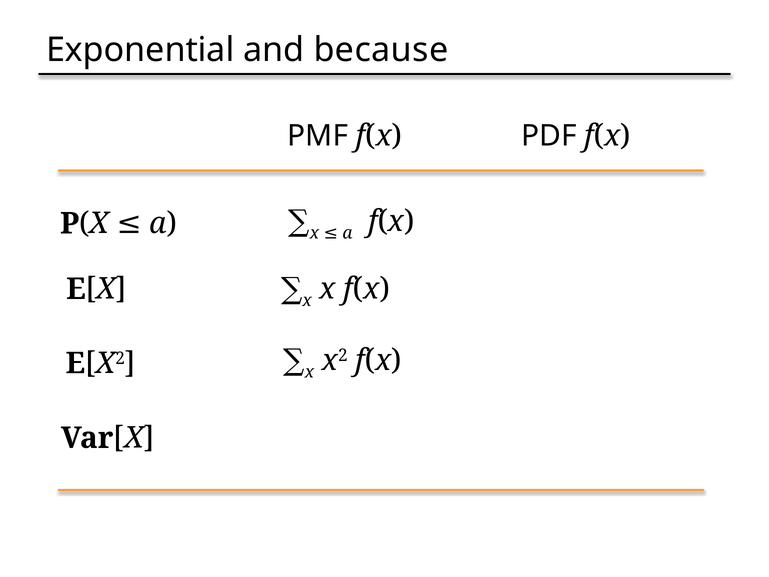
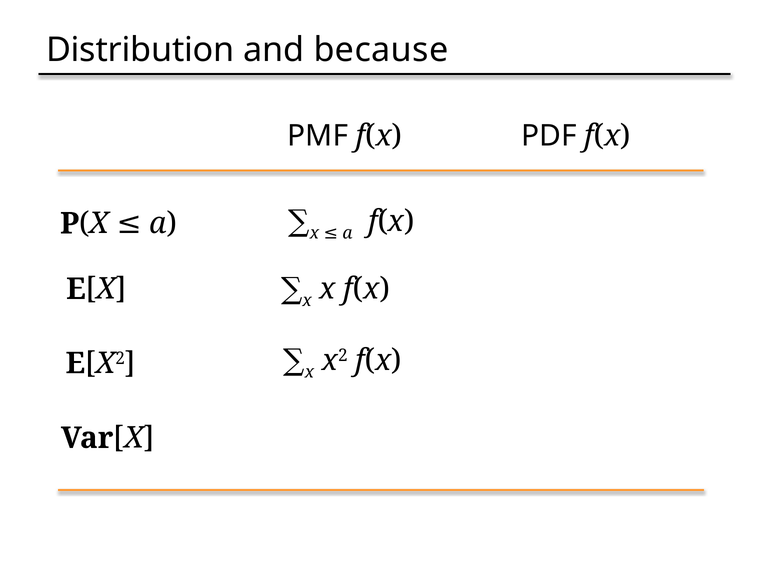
Exponential: Exponential -> Distribution (140, 50)
